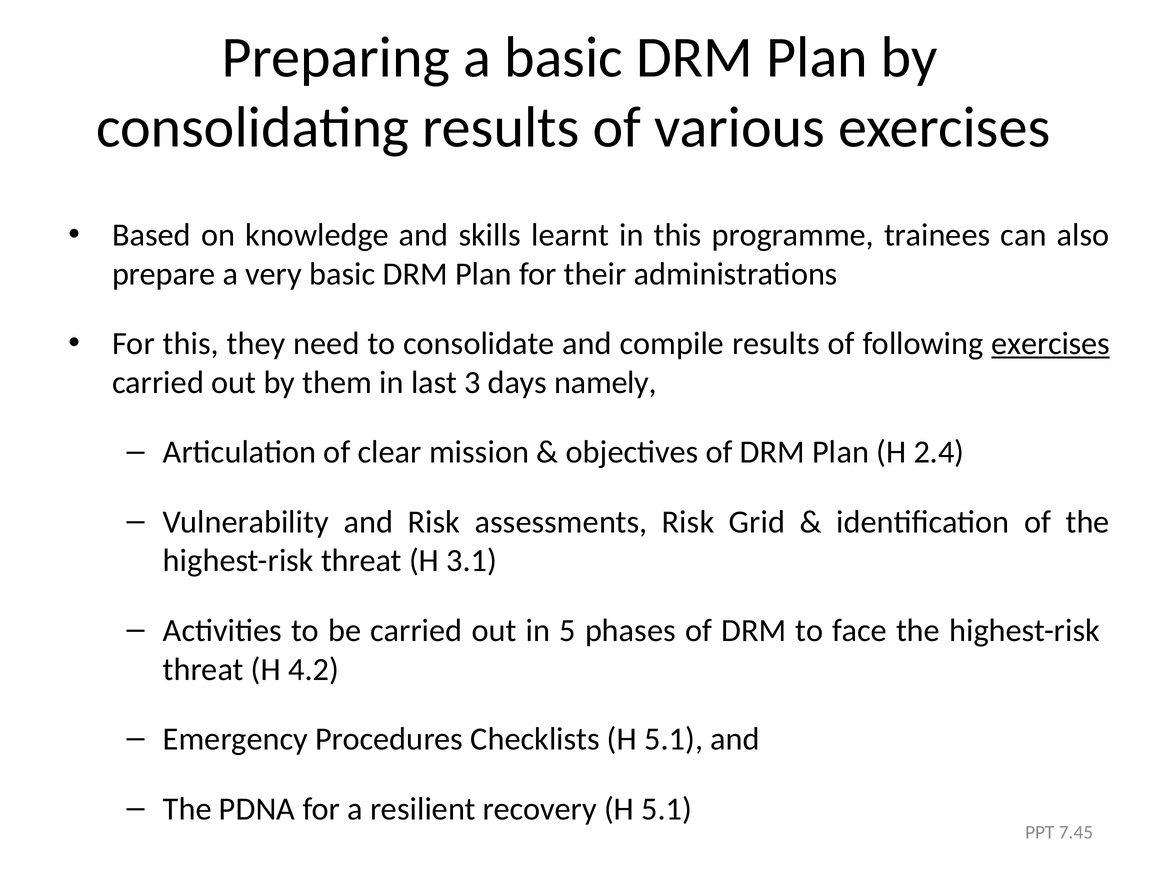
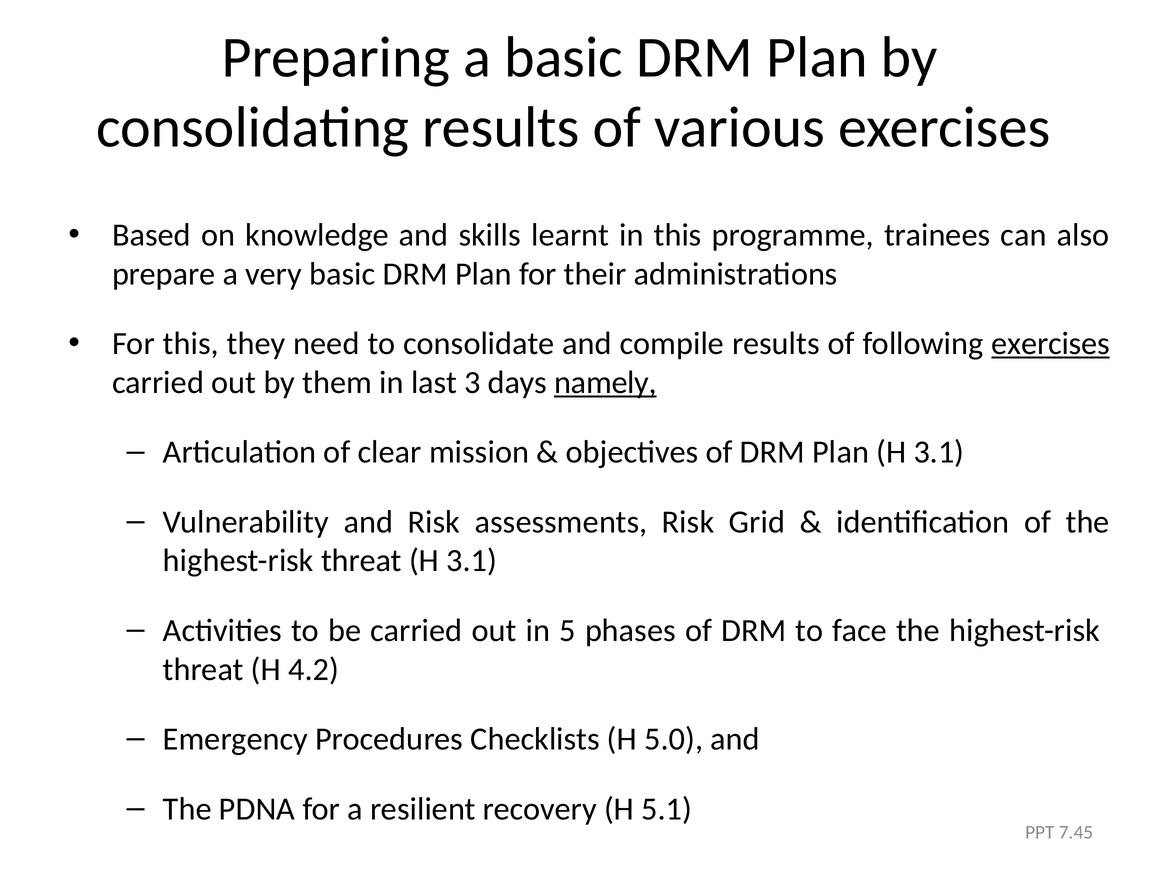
namely underline: none -> present (605, 383)
Plan H 2.4: 2.4 -> 3.1 (939, 452)
Checklists H 5.1: 5.1 -> 5.0 (674, 739)
